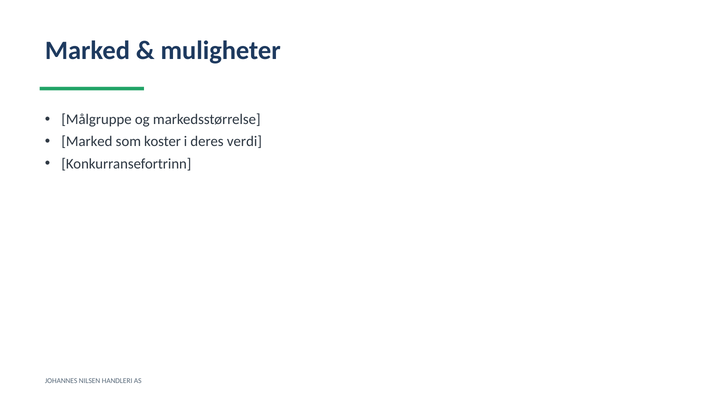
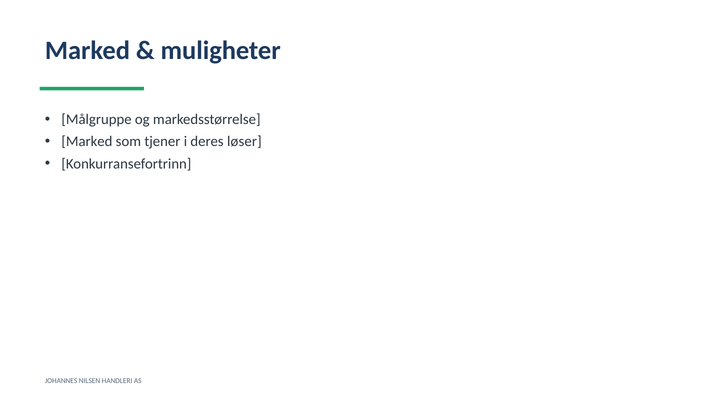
koster: koster -> tjener (162, 142)
verdi: verdi -> løser (244, 142)
